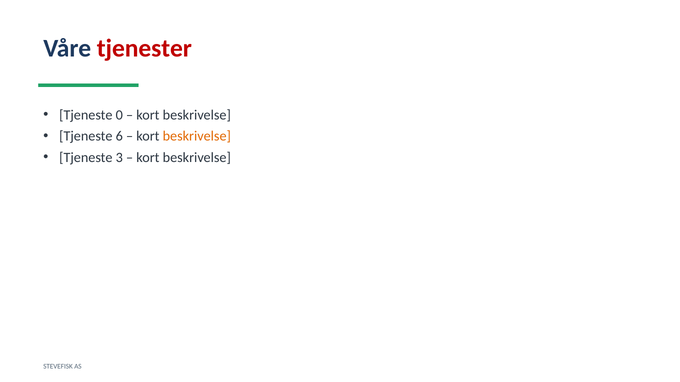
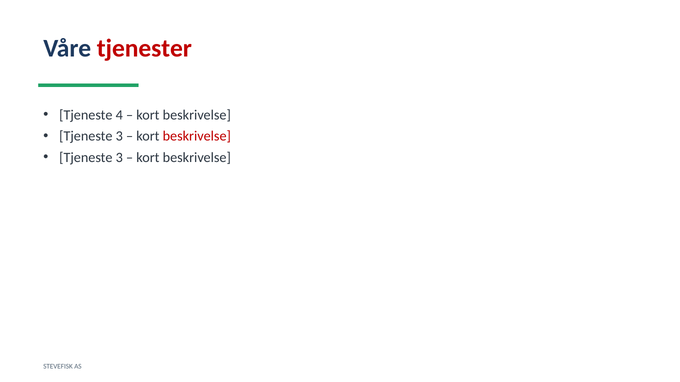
0: 0 -> 4 (119, 115)
6: 6 -> 3 (119, 136)
beskrivelse colour: orange -> red (197, 136)
